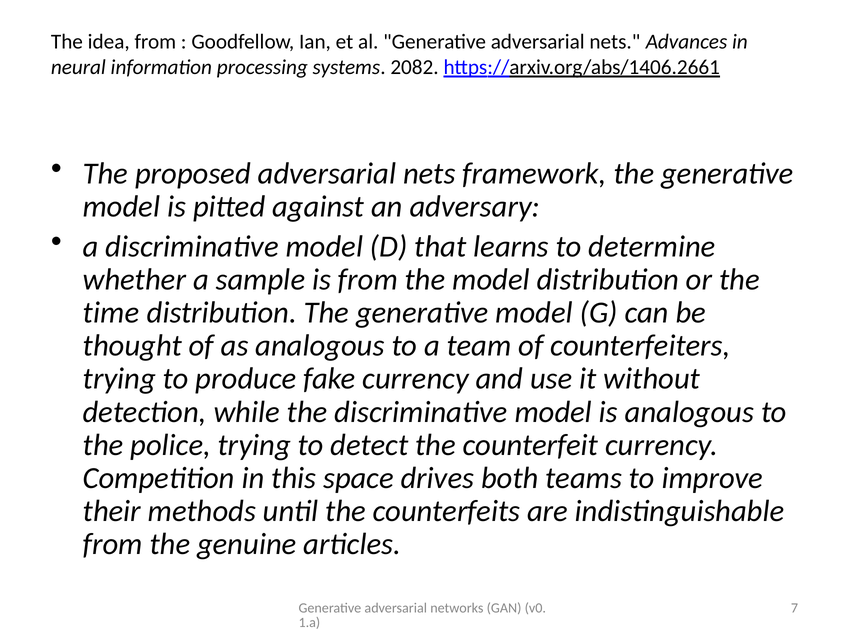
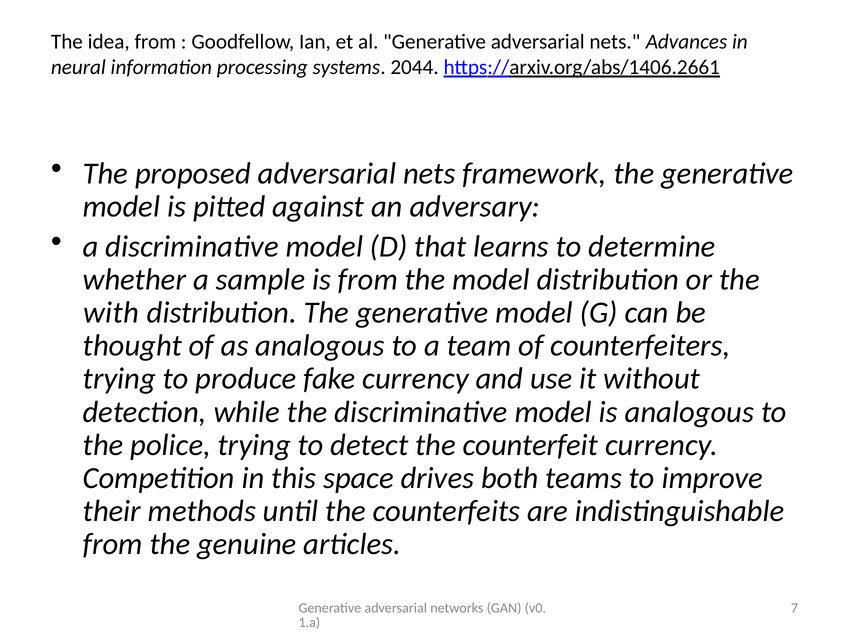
2082: 2082 -> 2044 (415, 67)
time: time -> with (111, 313)
